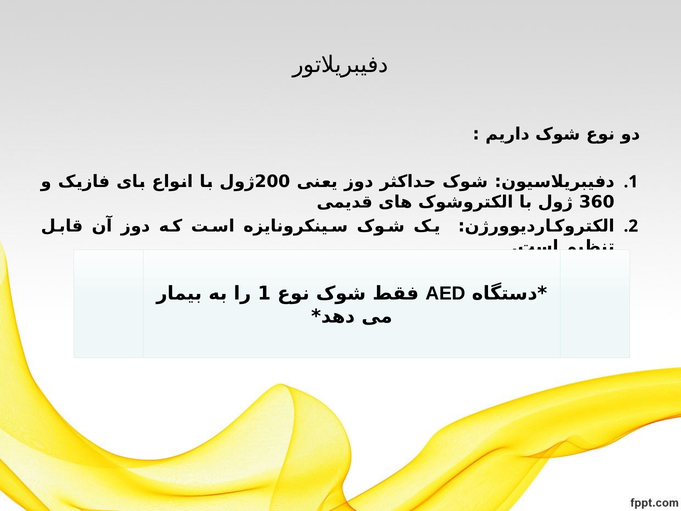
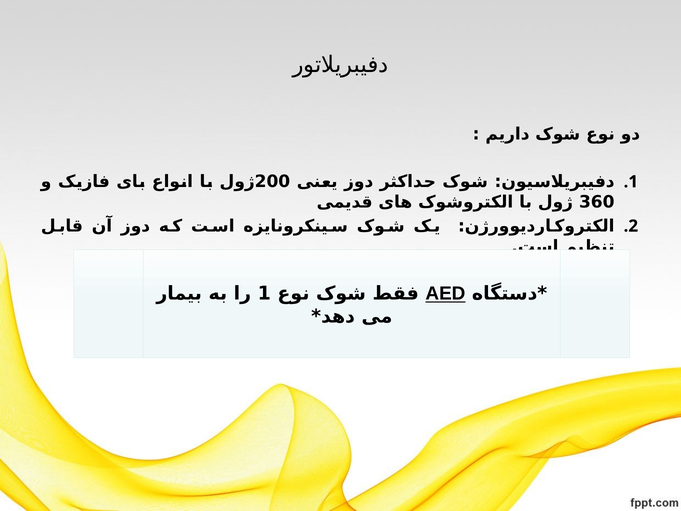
AED underline: none -> present (445, 294)
